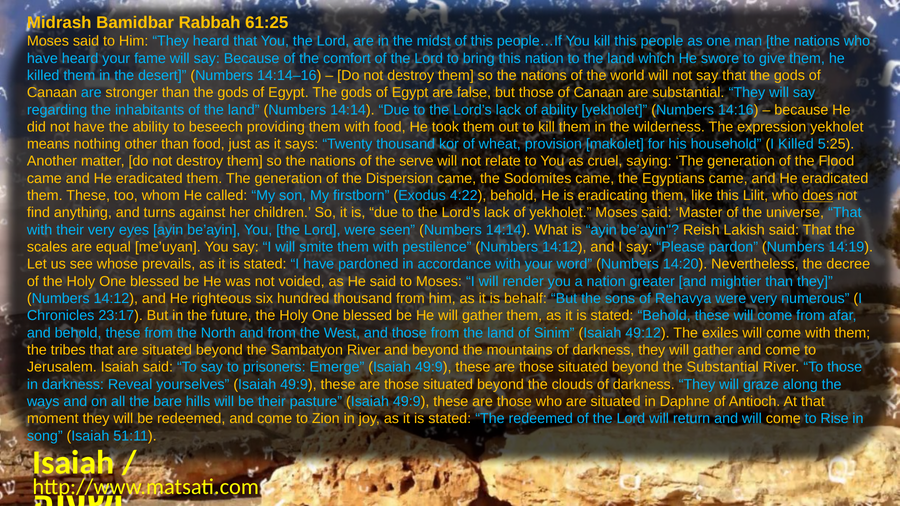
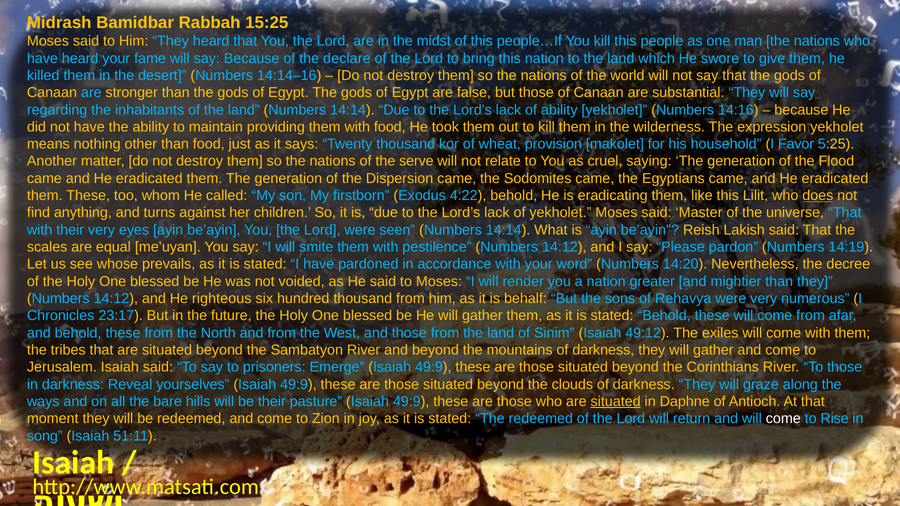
61:25: 61:25 -> 15:25 (267, 23)
comfort: comfort -> declare (347, 58)
beseech: beseech -> maintain (216, 127)
I Killed: Killed -> Favor (796, 144)
the Substantial: Substantial -> Corinthians (723, 367)
situated underline: none -> present (616, 402)
come colour: yellow -> white (783, 419)
